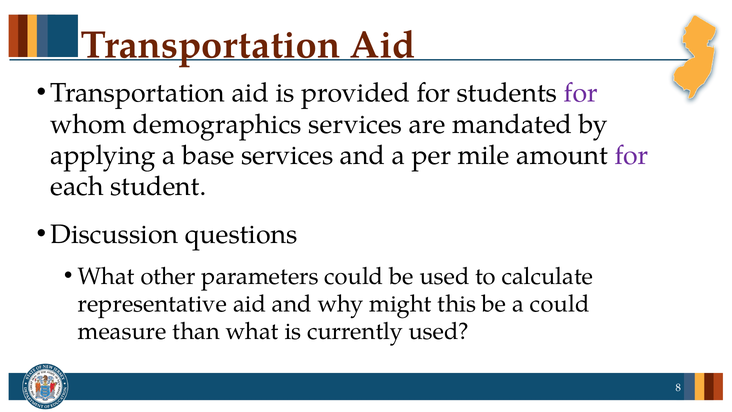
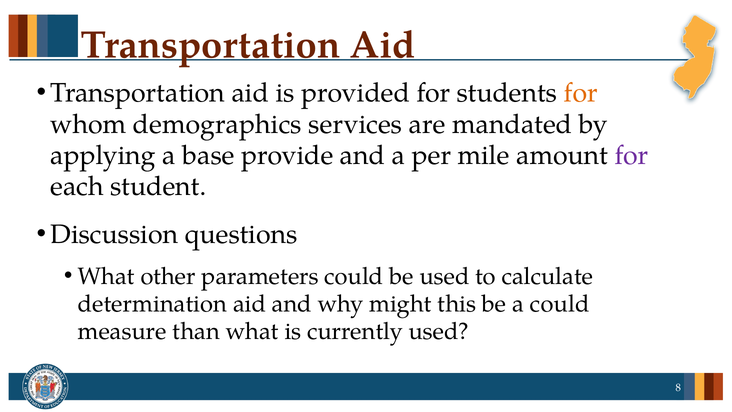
for colour: purple -> orange (581, 93)
base services: services -> provide (287, 155)
representative: representative -> determination (152, 304)
